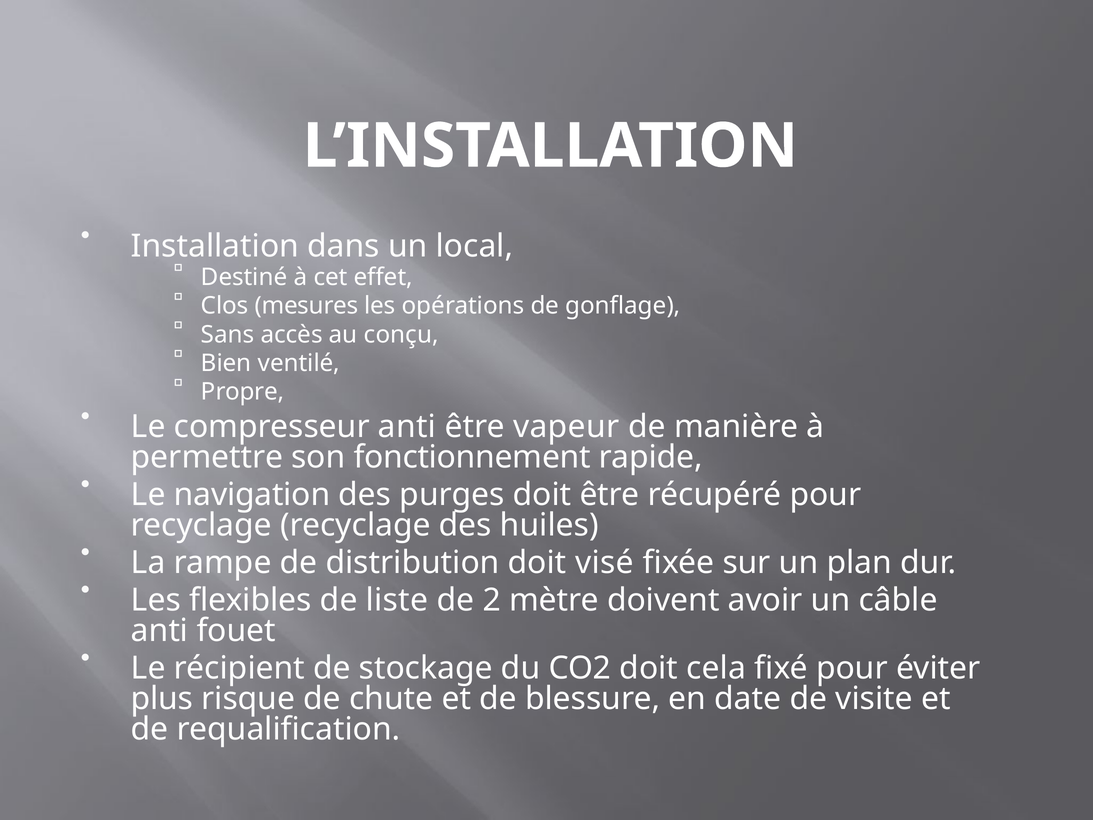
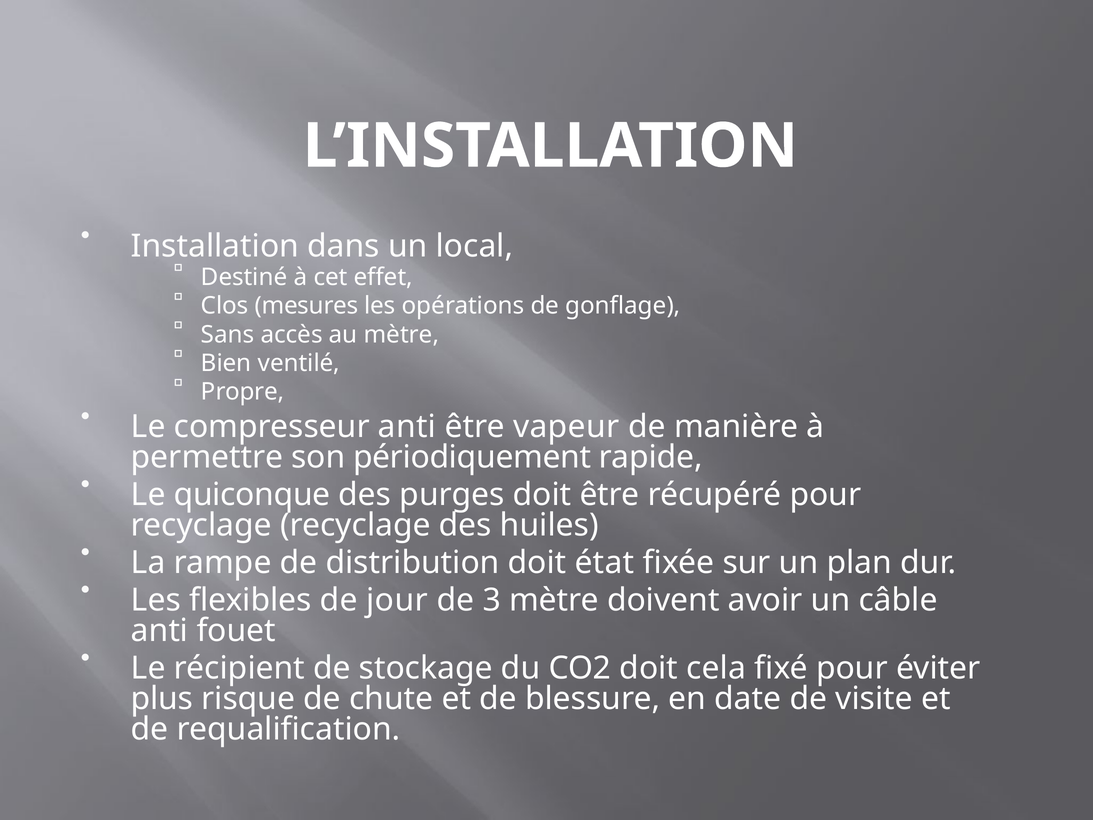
au conçu: conçu -> mètre (401, 334)
fonctionnement: fonctionnement -> périodiquement (472, 457)
navigation: navigation -> quiconque (252, 495)
visé: visé -> état (605, 563)
liste: liste -> jour (397, 600)
2: 2 -> 3 (492, 600)
